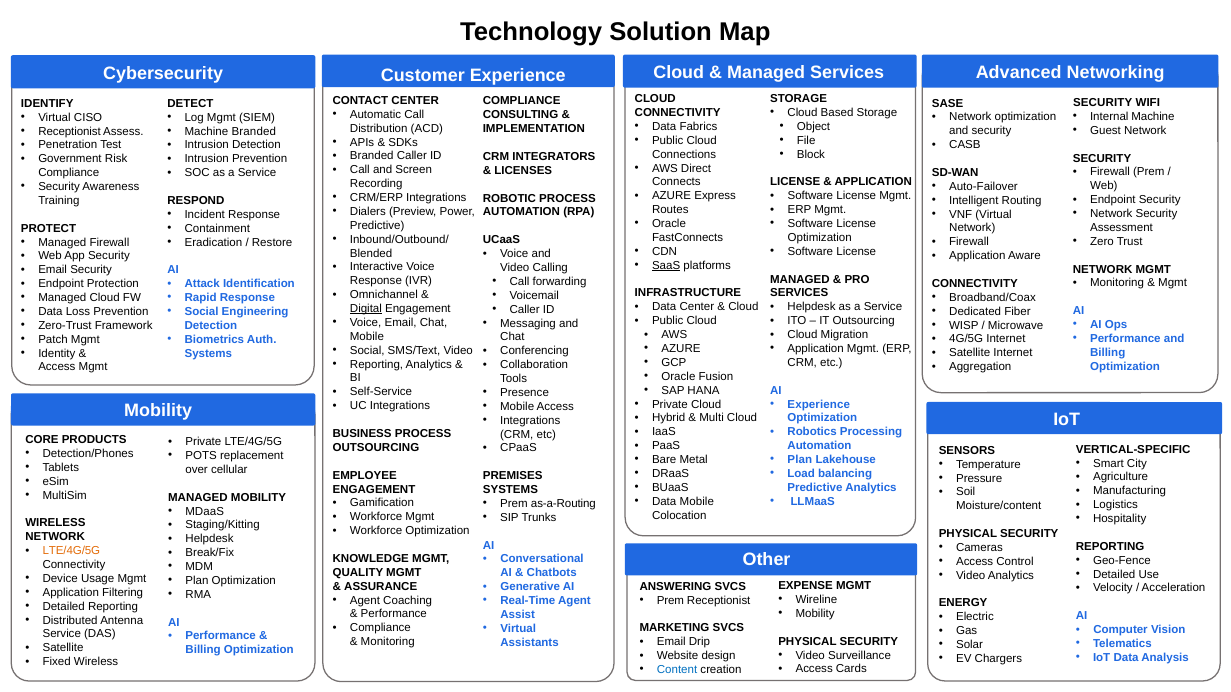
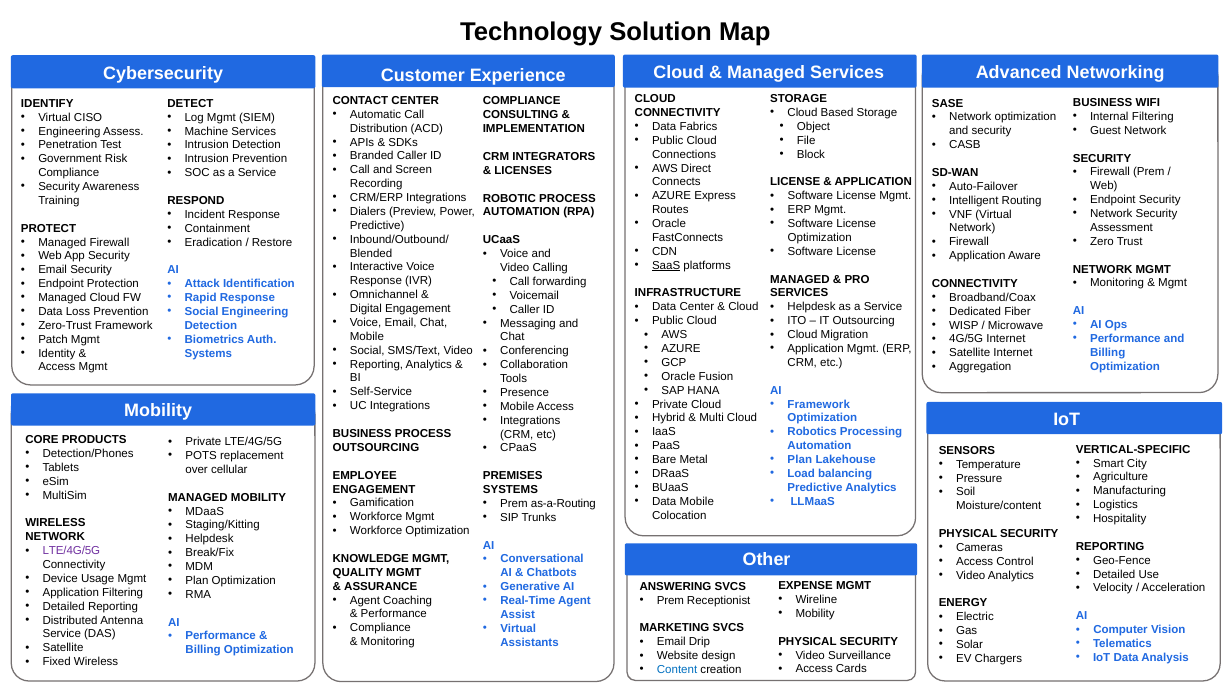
SECURITY: SECURITY -> BUSINESS (1103, 103)
Internal Machine: Machine -> Filtering (1153, 117)
Receptionist: Receptionist -> Engineering (69, 131)
Machine Branded: Branded -> Services (254, 131)
Digital underline: present -> none (366, 309)
Experience: Experience -> Framework (819, 404)
LTE/4G/5G colour: orange -> purple (71, 551)
